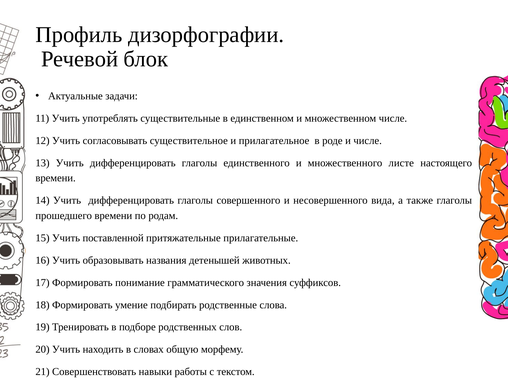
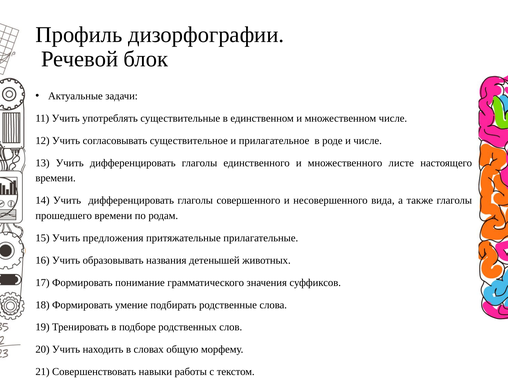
поставленной: поставленной -> предложения (113, 238)
